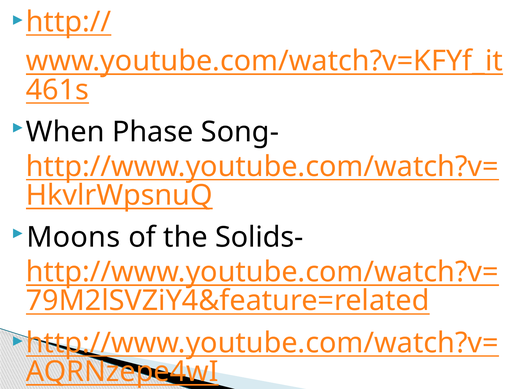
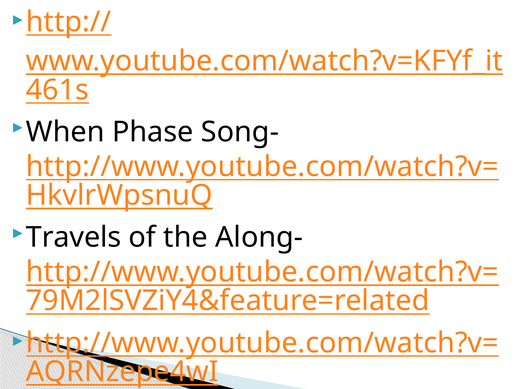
Moons: Moons -> Travels (74, 238)
Solids-: Solids- -> Along- (259, 238)
